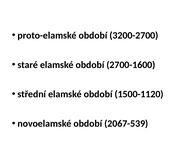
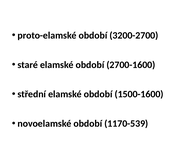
1500-1120: 1500-1120 -> 1500-1600 (139, 94)
2067-539: 2067-539 -> 1170-539 (126, 124)
